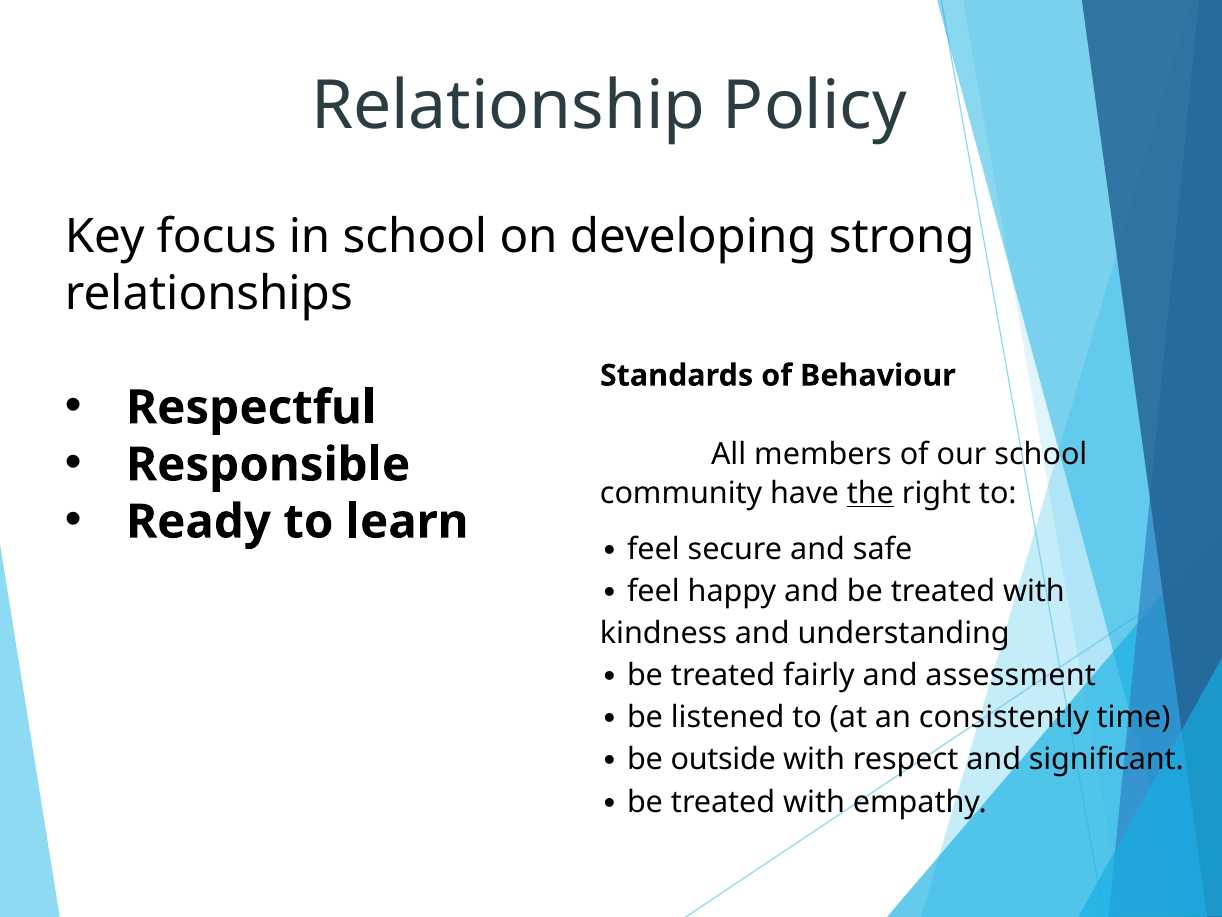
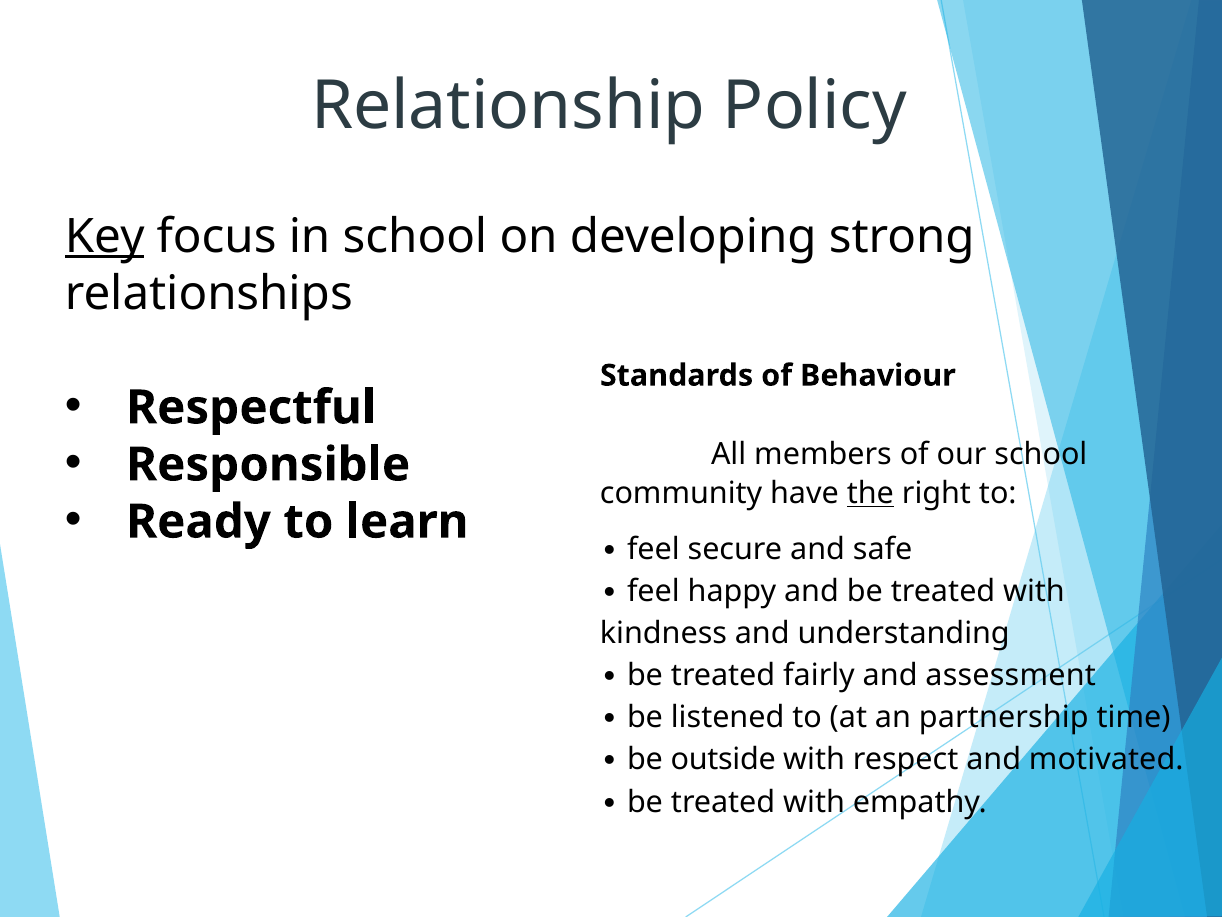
Key underline: none -> present (105, 236)
consistently: consistently -> partnership (1004, 717)
significant: significant -> motivated (1106, 759)
